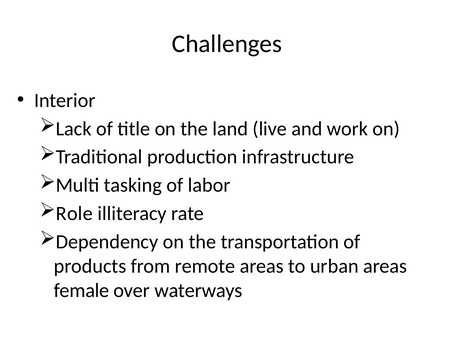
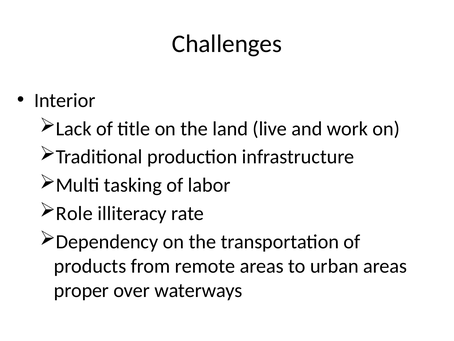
female: female -> proper (81, 290)
